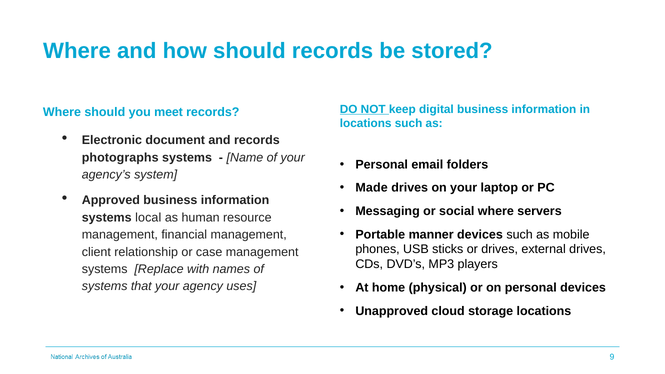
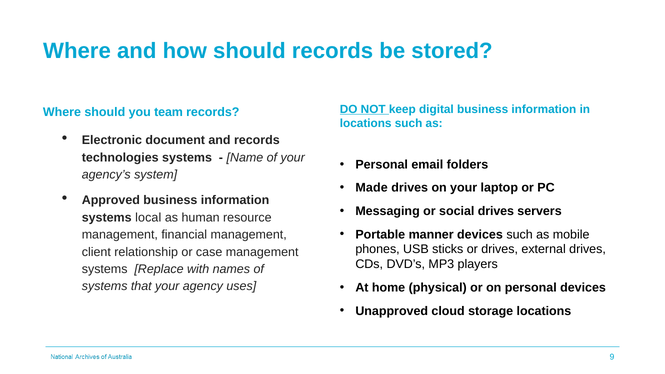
meet: meet -> team (169, 112)
photographs: photographs -> technologies (120, 158)
social where: where -> drives (496, 211)
